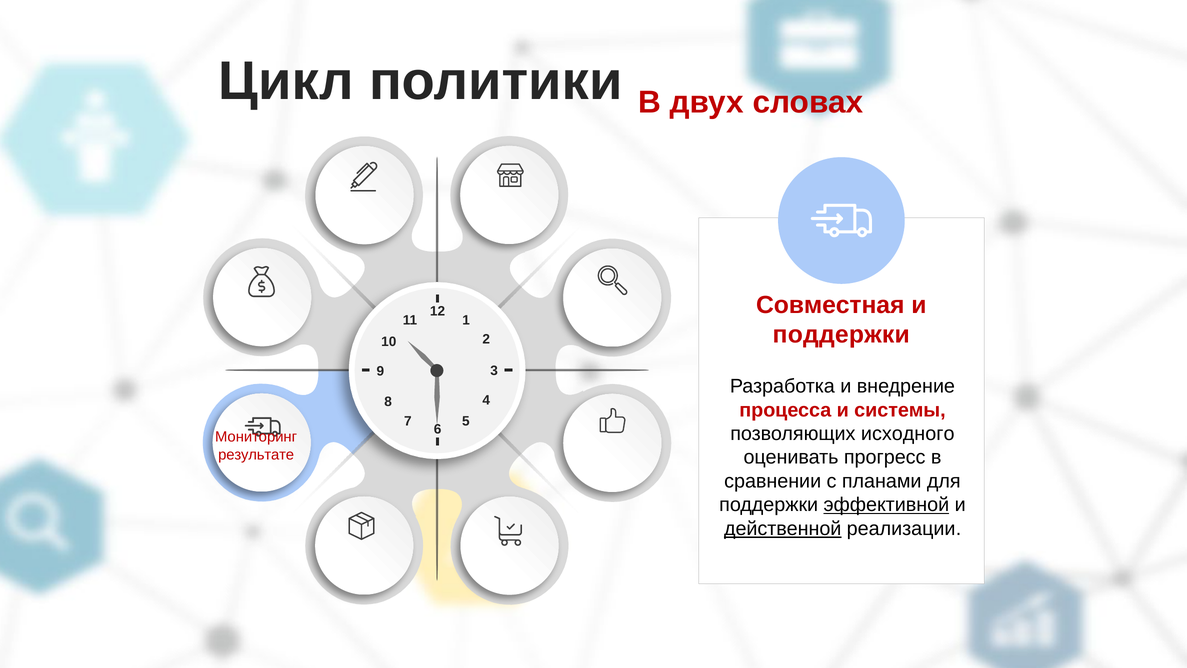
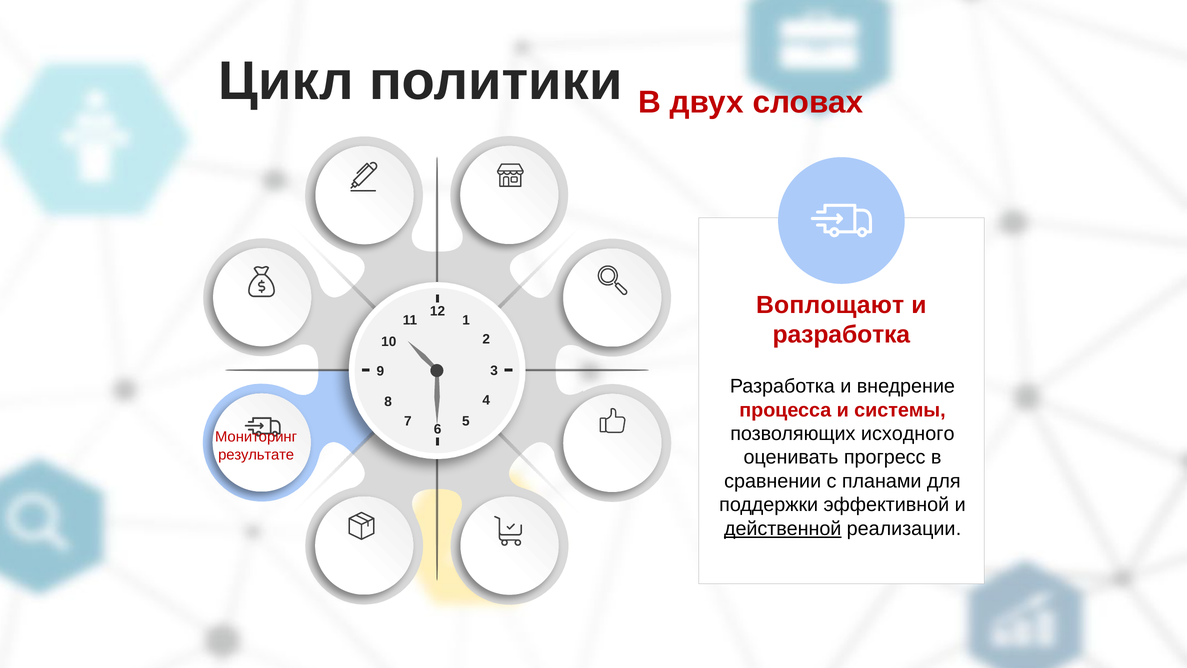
Совместная: Совместная -> Воплощают (830, 305)
поддержки: поддержки -> разработка (841, 334)
эффективной underline: present -> none (886, 505)
